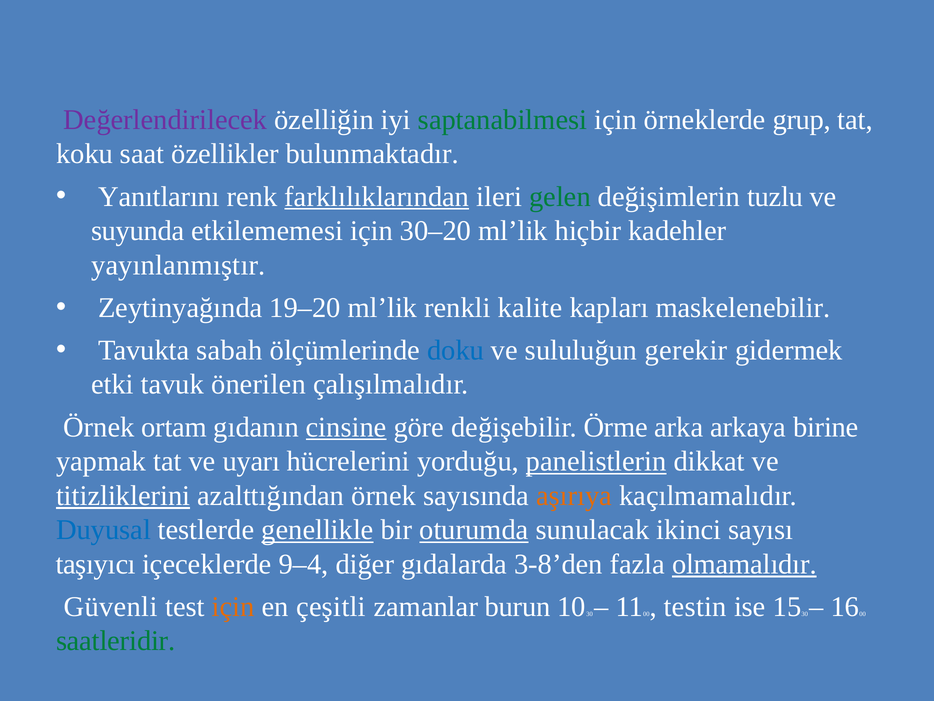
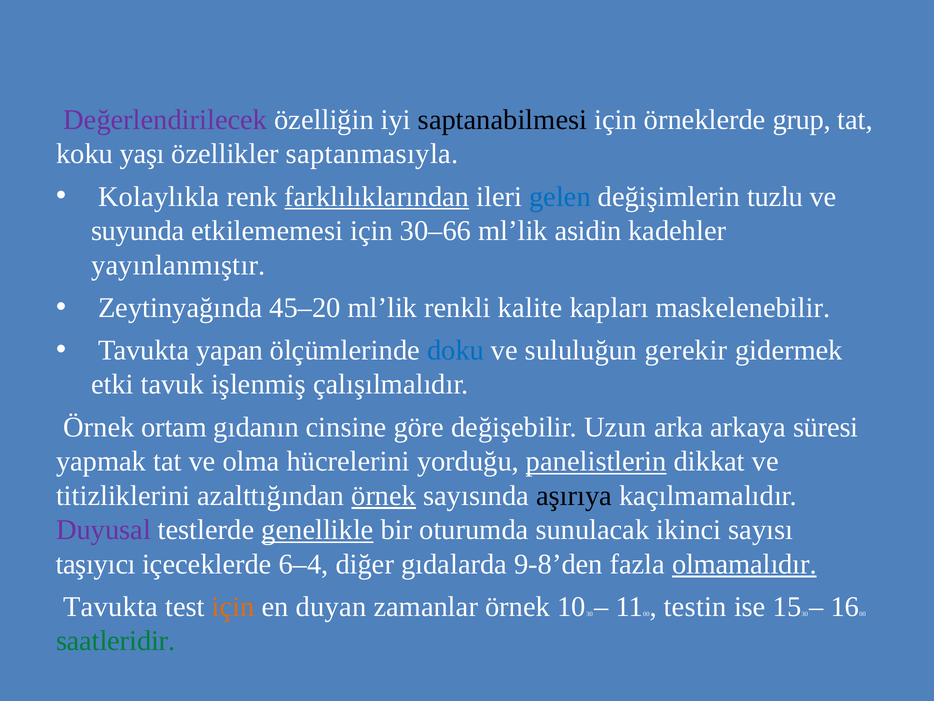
saptanabilmesi colour: green -> black (503, 120)
saat: saat -> yaşı (142, 154)
bulunmaktadır: bulunmaktadır -> saptanmasıyla (372, 154)
Yanıtlarını: Yanıtlarını -> Kolaylıkla (159, 196)
gelen colour: green -> blue (560, 196)
30–20: 30–20 -> 30–66 (435, 231)
hiçbir: hiçbir -> asidin (588, 231)
19–20: 19–20 -> 45–20 (305, 307)
sabah: sabah -> yapan (230, 350)
önerilen: önerilen -> işlenmiş (259, 384)
cinsine underline: present -> none (346, 427)
Örme: Örme -> Uzun (615, 427)
birine: birine -> süresi (826, 427)
uyarı: uyarı -> olma (251, 461)
titizliklerini underline: present -> none (123, 495)
örnek underline: none -> present (384, 495)
aşırıya colour: orange -> black (574, 495)
Duyusal colour: blue -> purple (103, 530)
oturumda underline: present -> none (474, 530)
9–4: 9–4 -> 6–4 (304, 564)
3-8’den: 3-8’den -> 9-8’den (558, 564)
Güvenli: Güvenli -> Tavukta (111, 606)
çeşitli: çeşitli -> duyan (331, 606)
zamanlar burun: burun -> örnek (517, 606)
